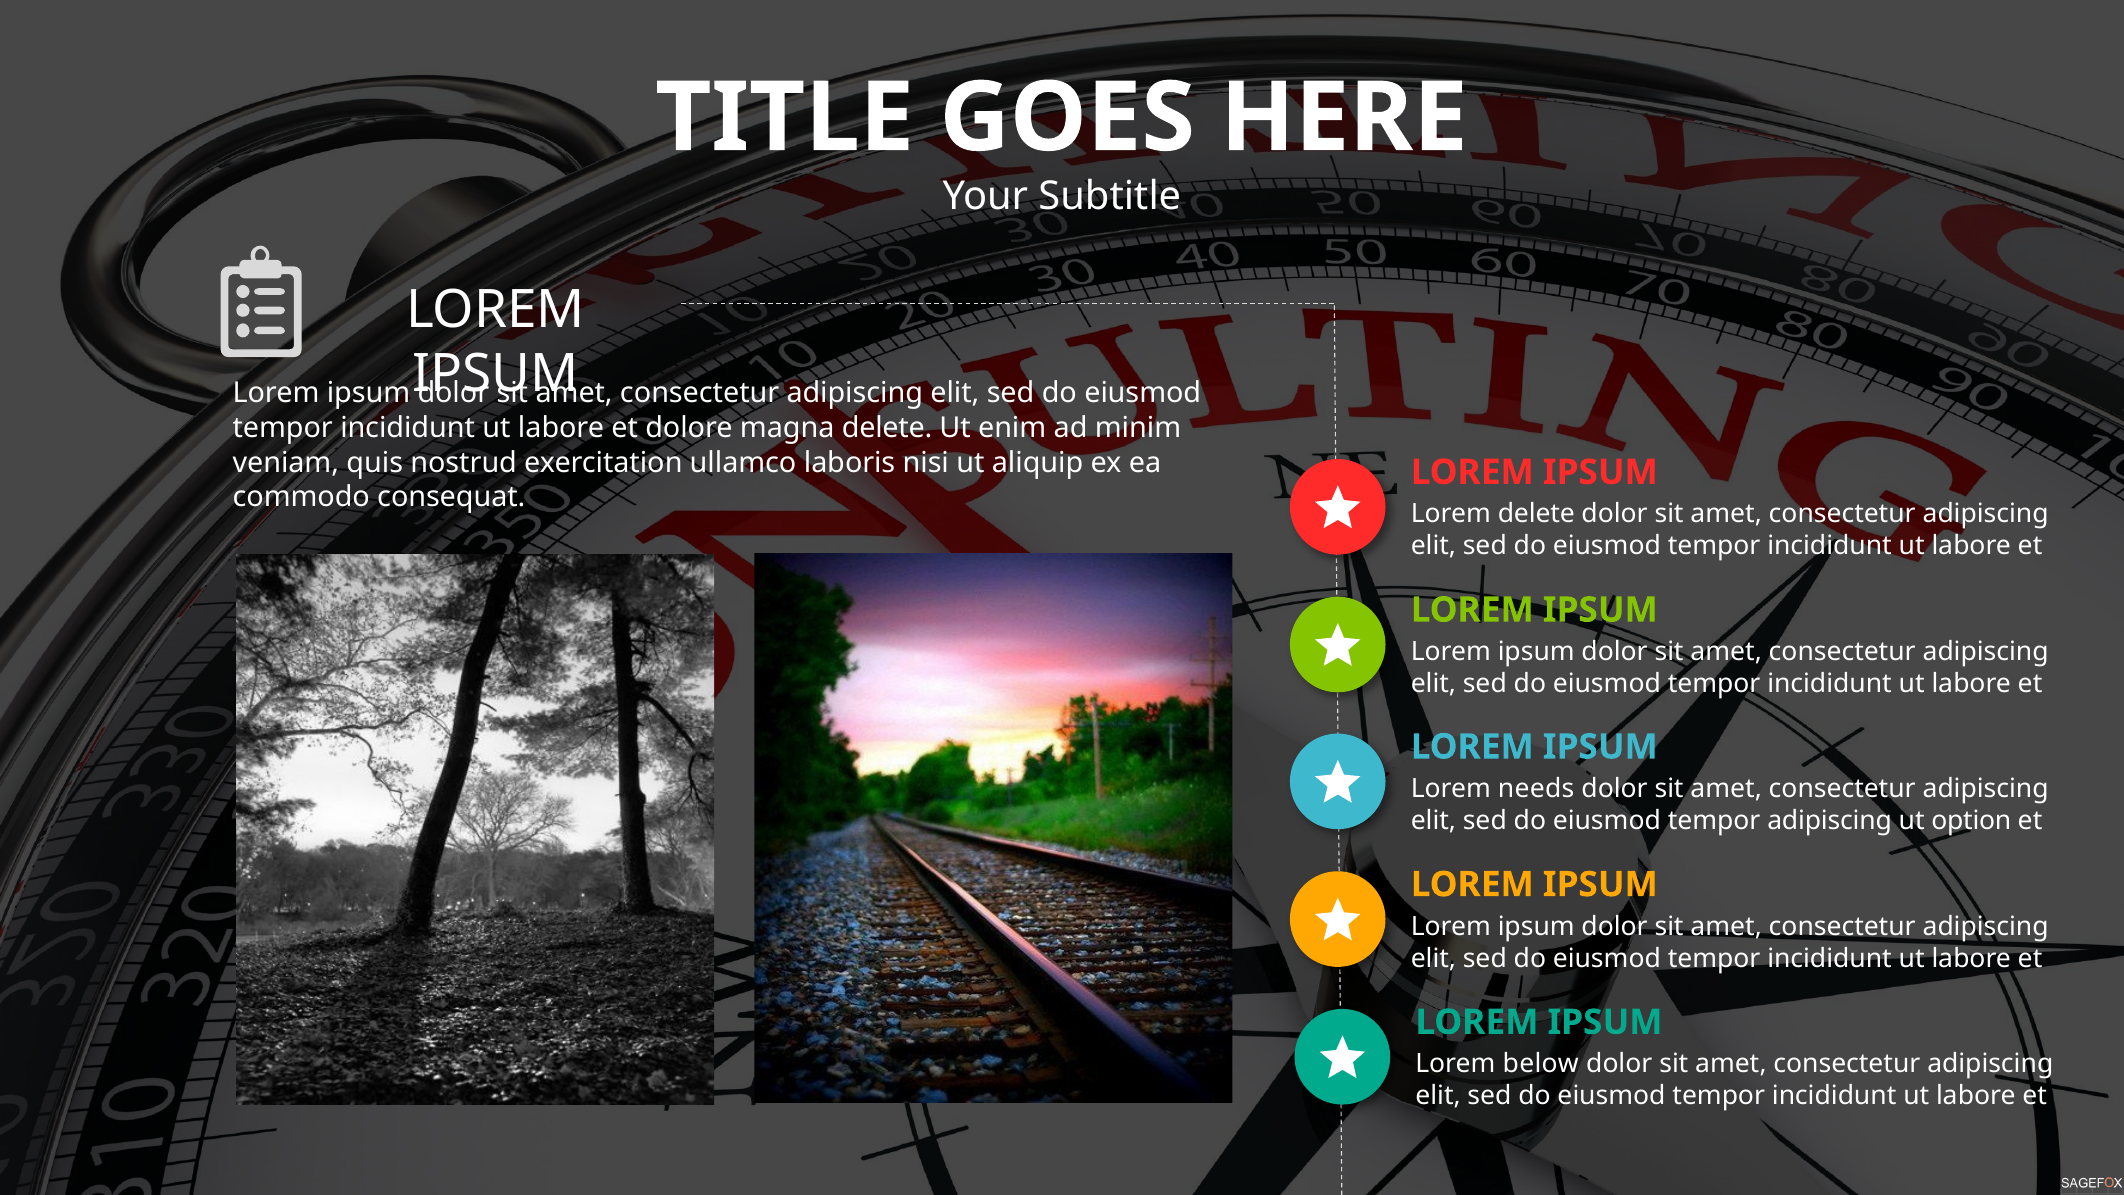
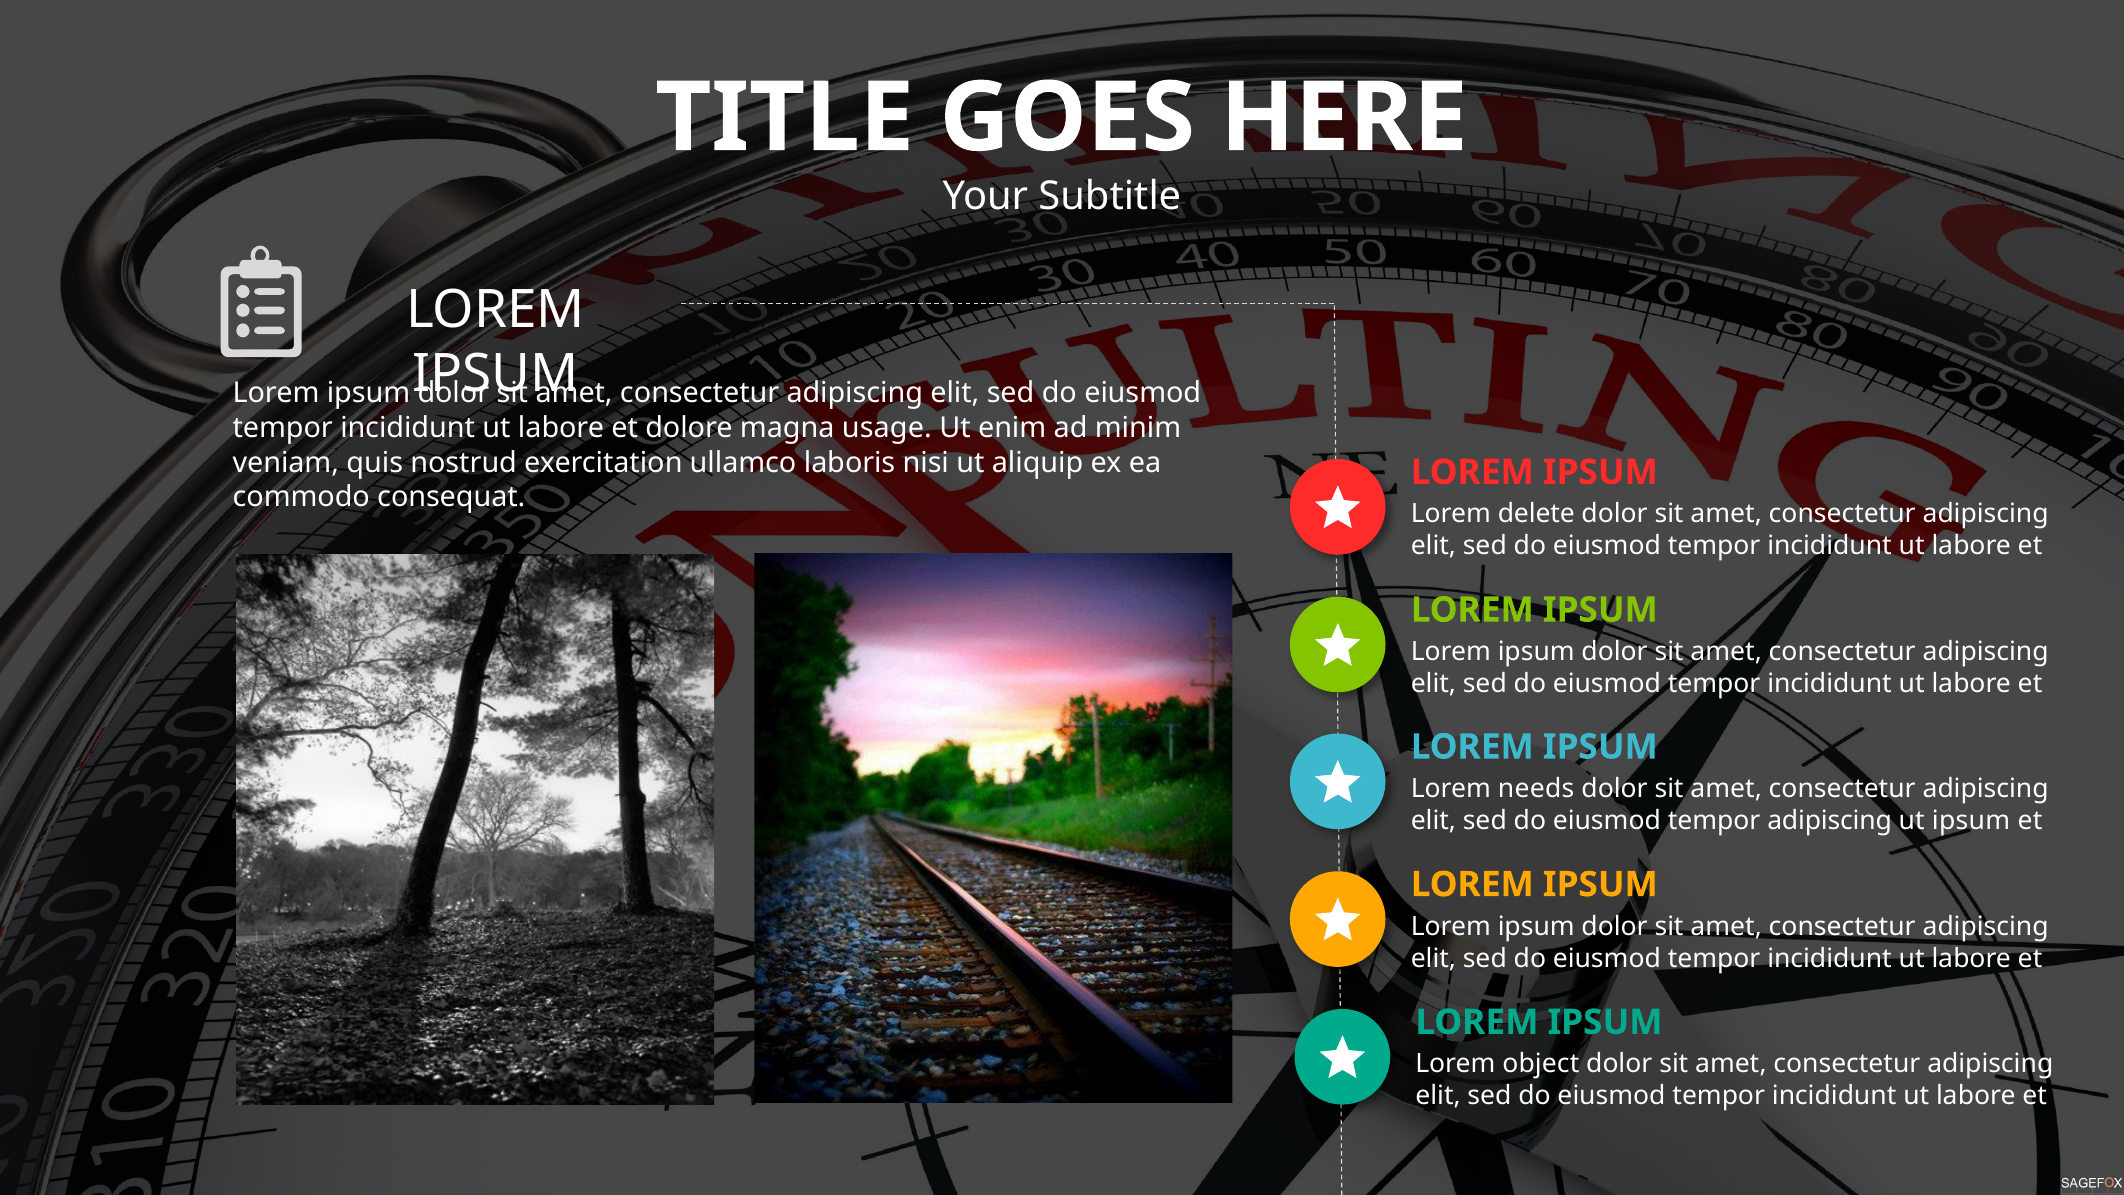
magna delete: delete -> usage (887, 428)
ut option: option -> ipsum (1971, 820)
below: below -> object (1541, 1064)
